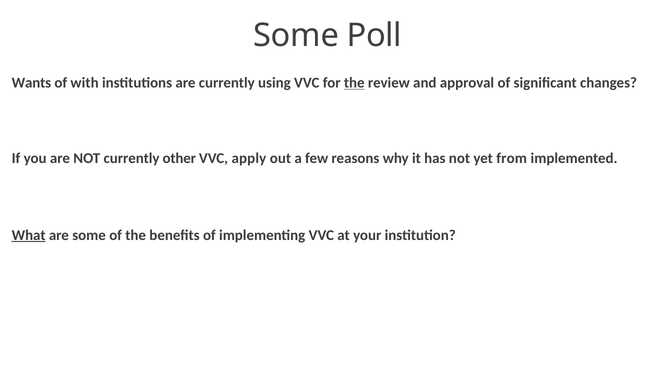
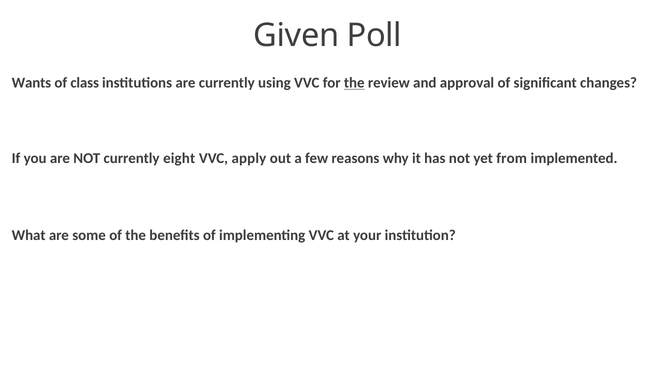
Some: Some -> Given (296, 35)
with: with -> class (85, 83)
other: other -> eight (179, 158)
What underline: present -> none (29, 235)
